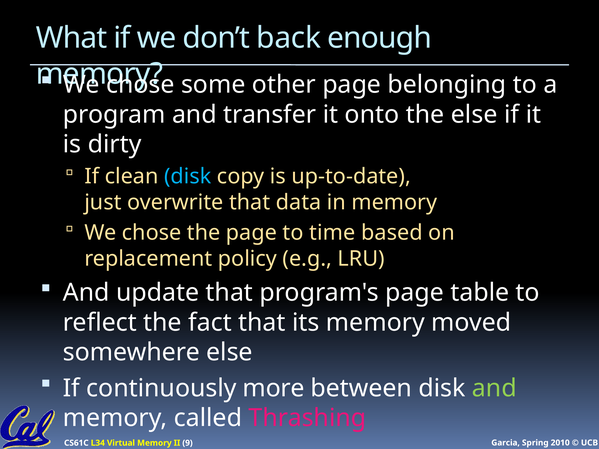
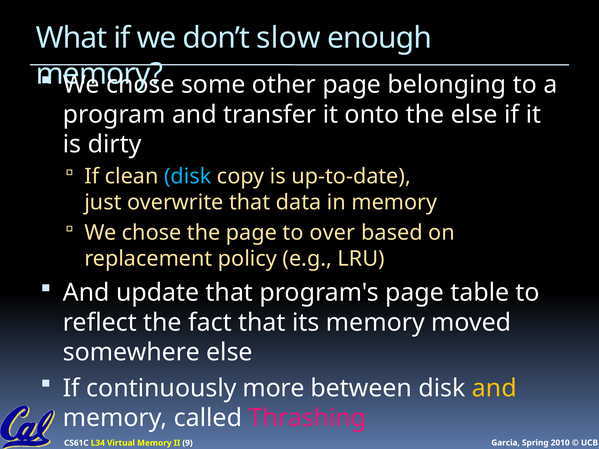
back: back -> slow (288, 38)
time: time -> over (332, 233)
and colour: light green -> yellow (494, 388)
